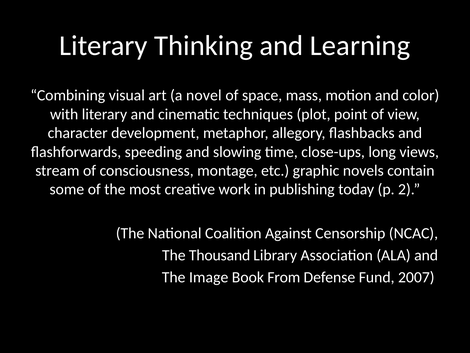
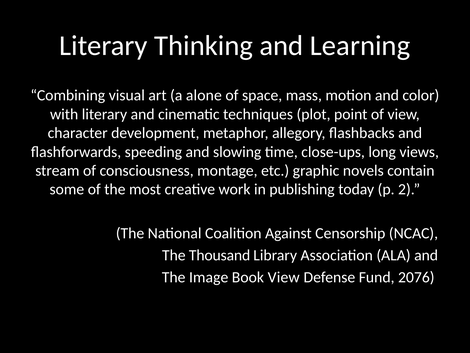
novel: novel -> alone (204, 95)
Book From: From -> View (284, 277)
2007: 2007 -> 2076 (416, 277)
